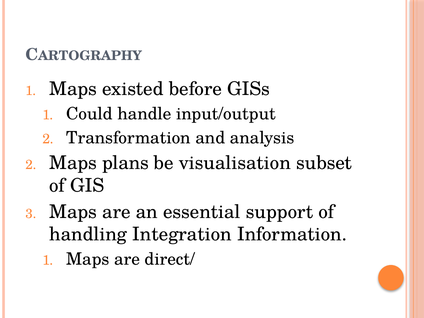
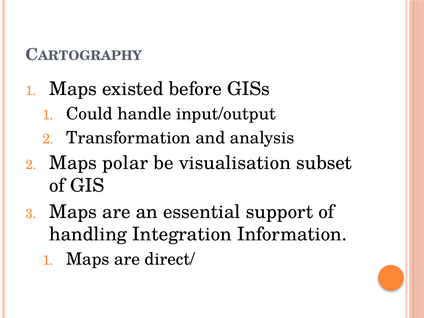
plans: plans -> polar (125, 163)
